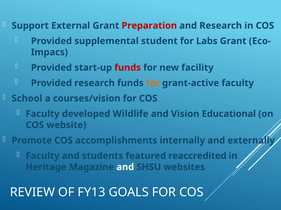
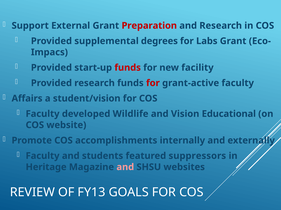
student: student -> degrees (159, 41)
for colour: orange -> red (153, 83)
School: School -> Affairs (27, 99)
courses/vision: courses/vision -> student/vision (87, 99)
reaccredited: reaccredited -> suppressors (197, 156)
and colour: white -> pink (125, 168)
